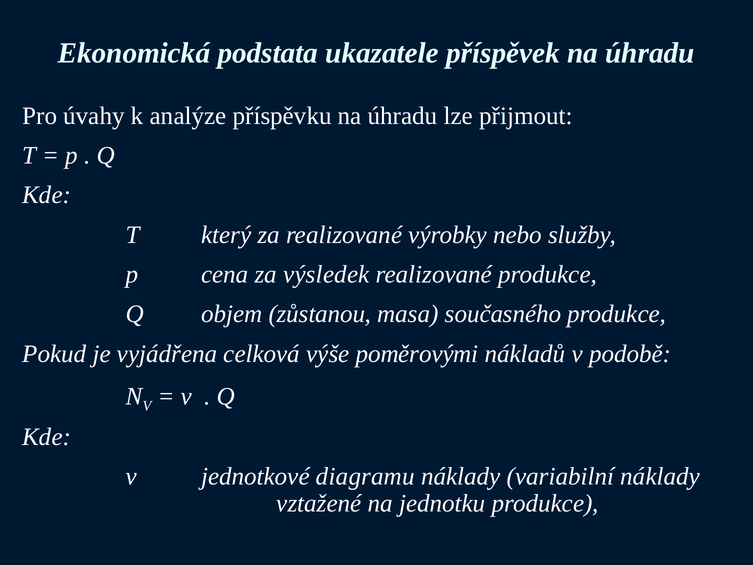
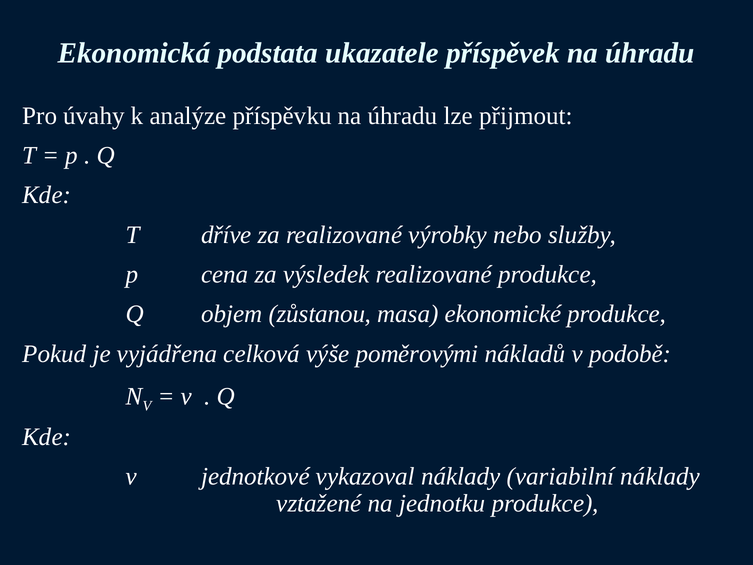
který: který -> dříve (226, 235)
současného: současného -> ekonomické (503, 314)
diagramu: diagramu -> vykazoval (365, 476)
